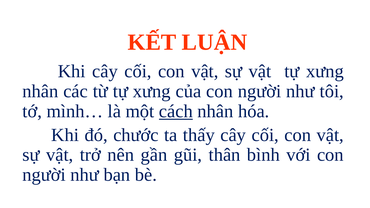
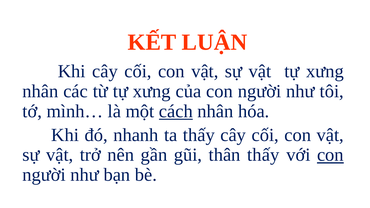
chước: chước -> nhanh (136, 135)
thân bình: bình -> thấy (263, 155)
con underline: none -> present (330, 155)
